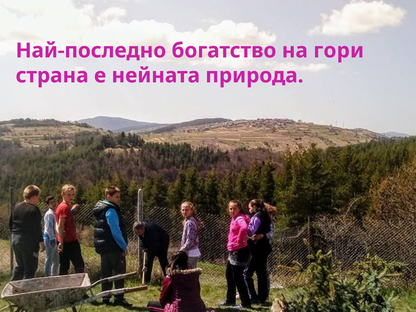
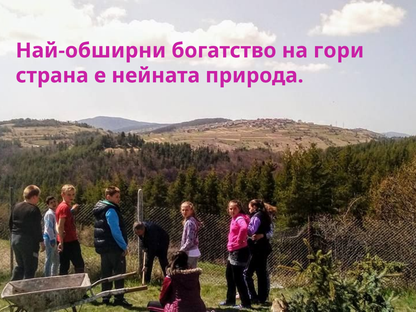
Най-последно: Най-последно -> Най-обширни (91, 51)
